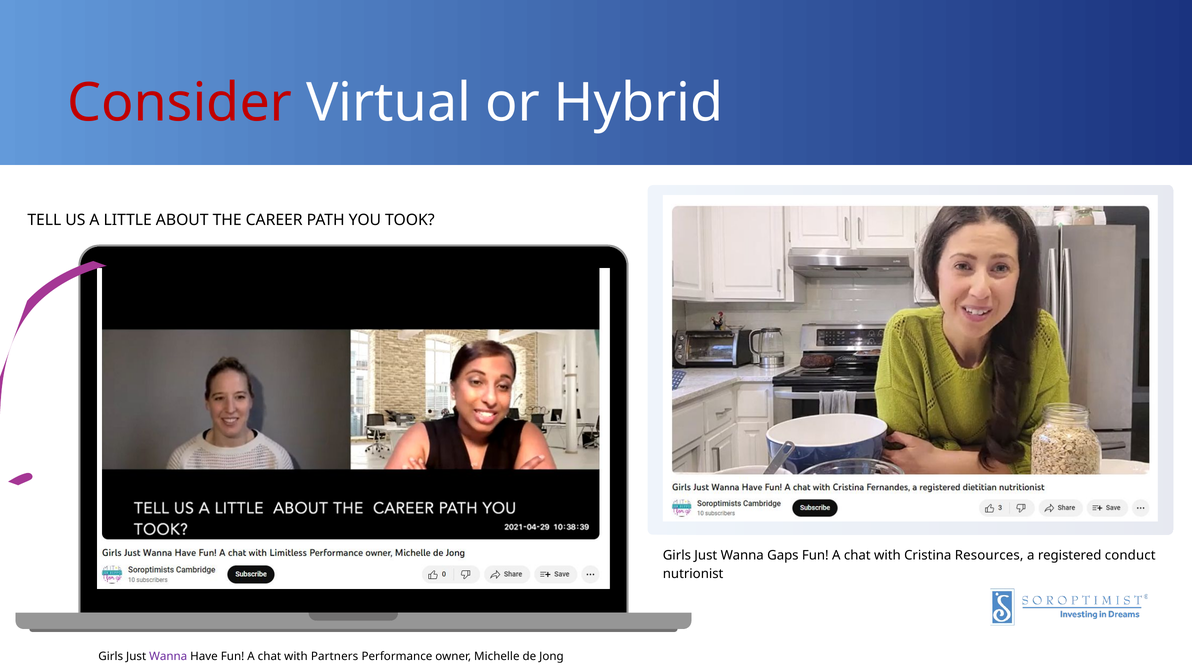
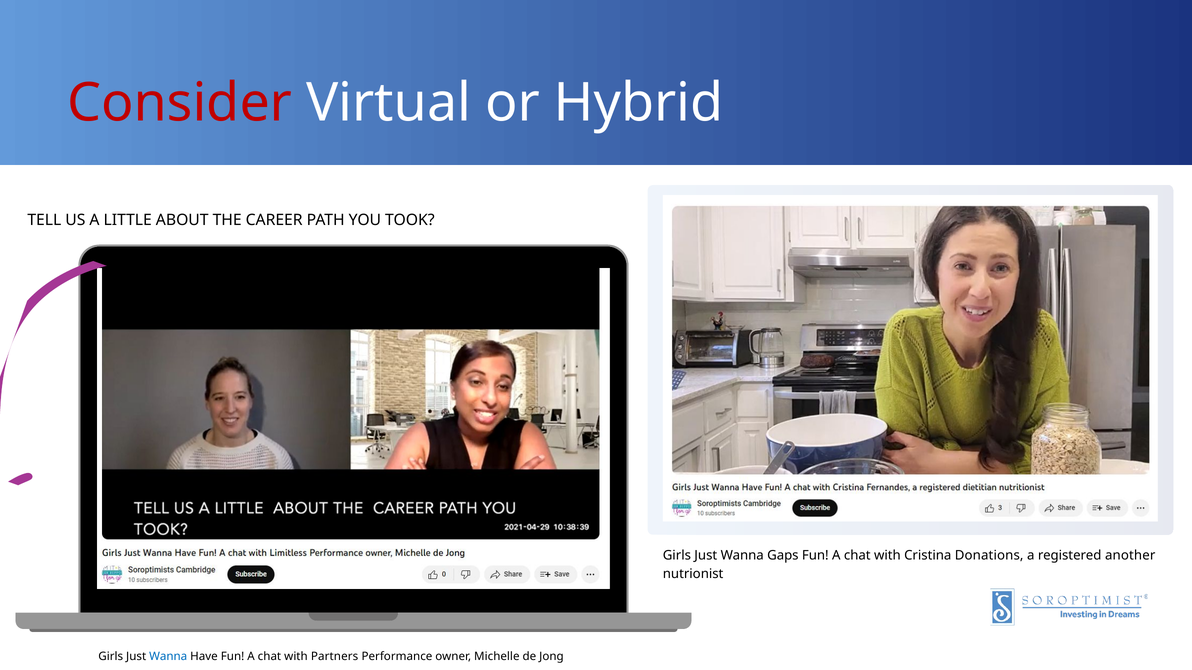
Resources: Resources -> Donations (989, 556)
conduct: conduct -> another (1130, 556)
Wanna colour: purple -> blue (168, 657)
